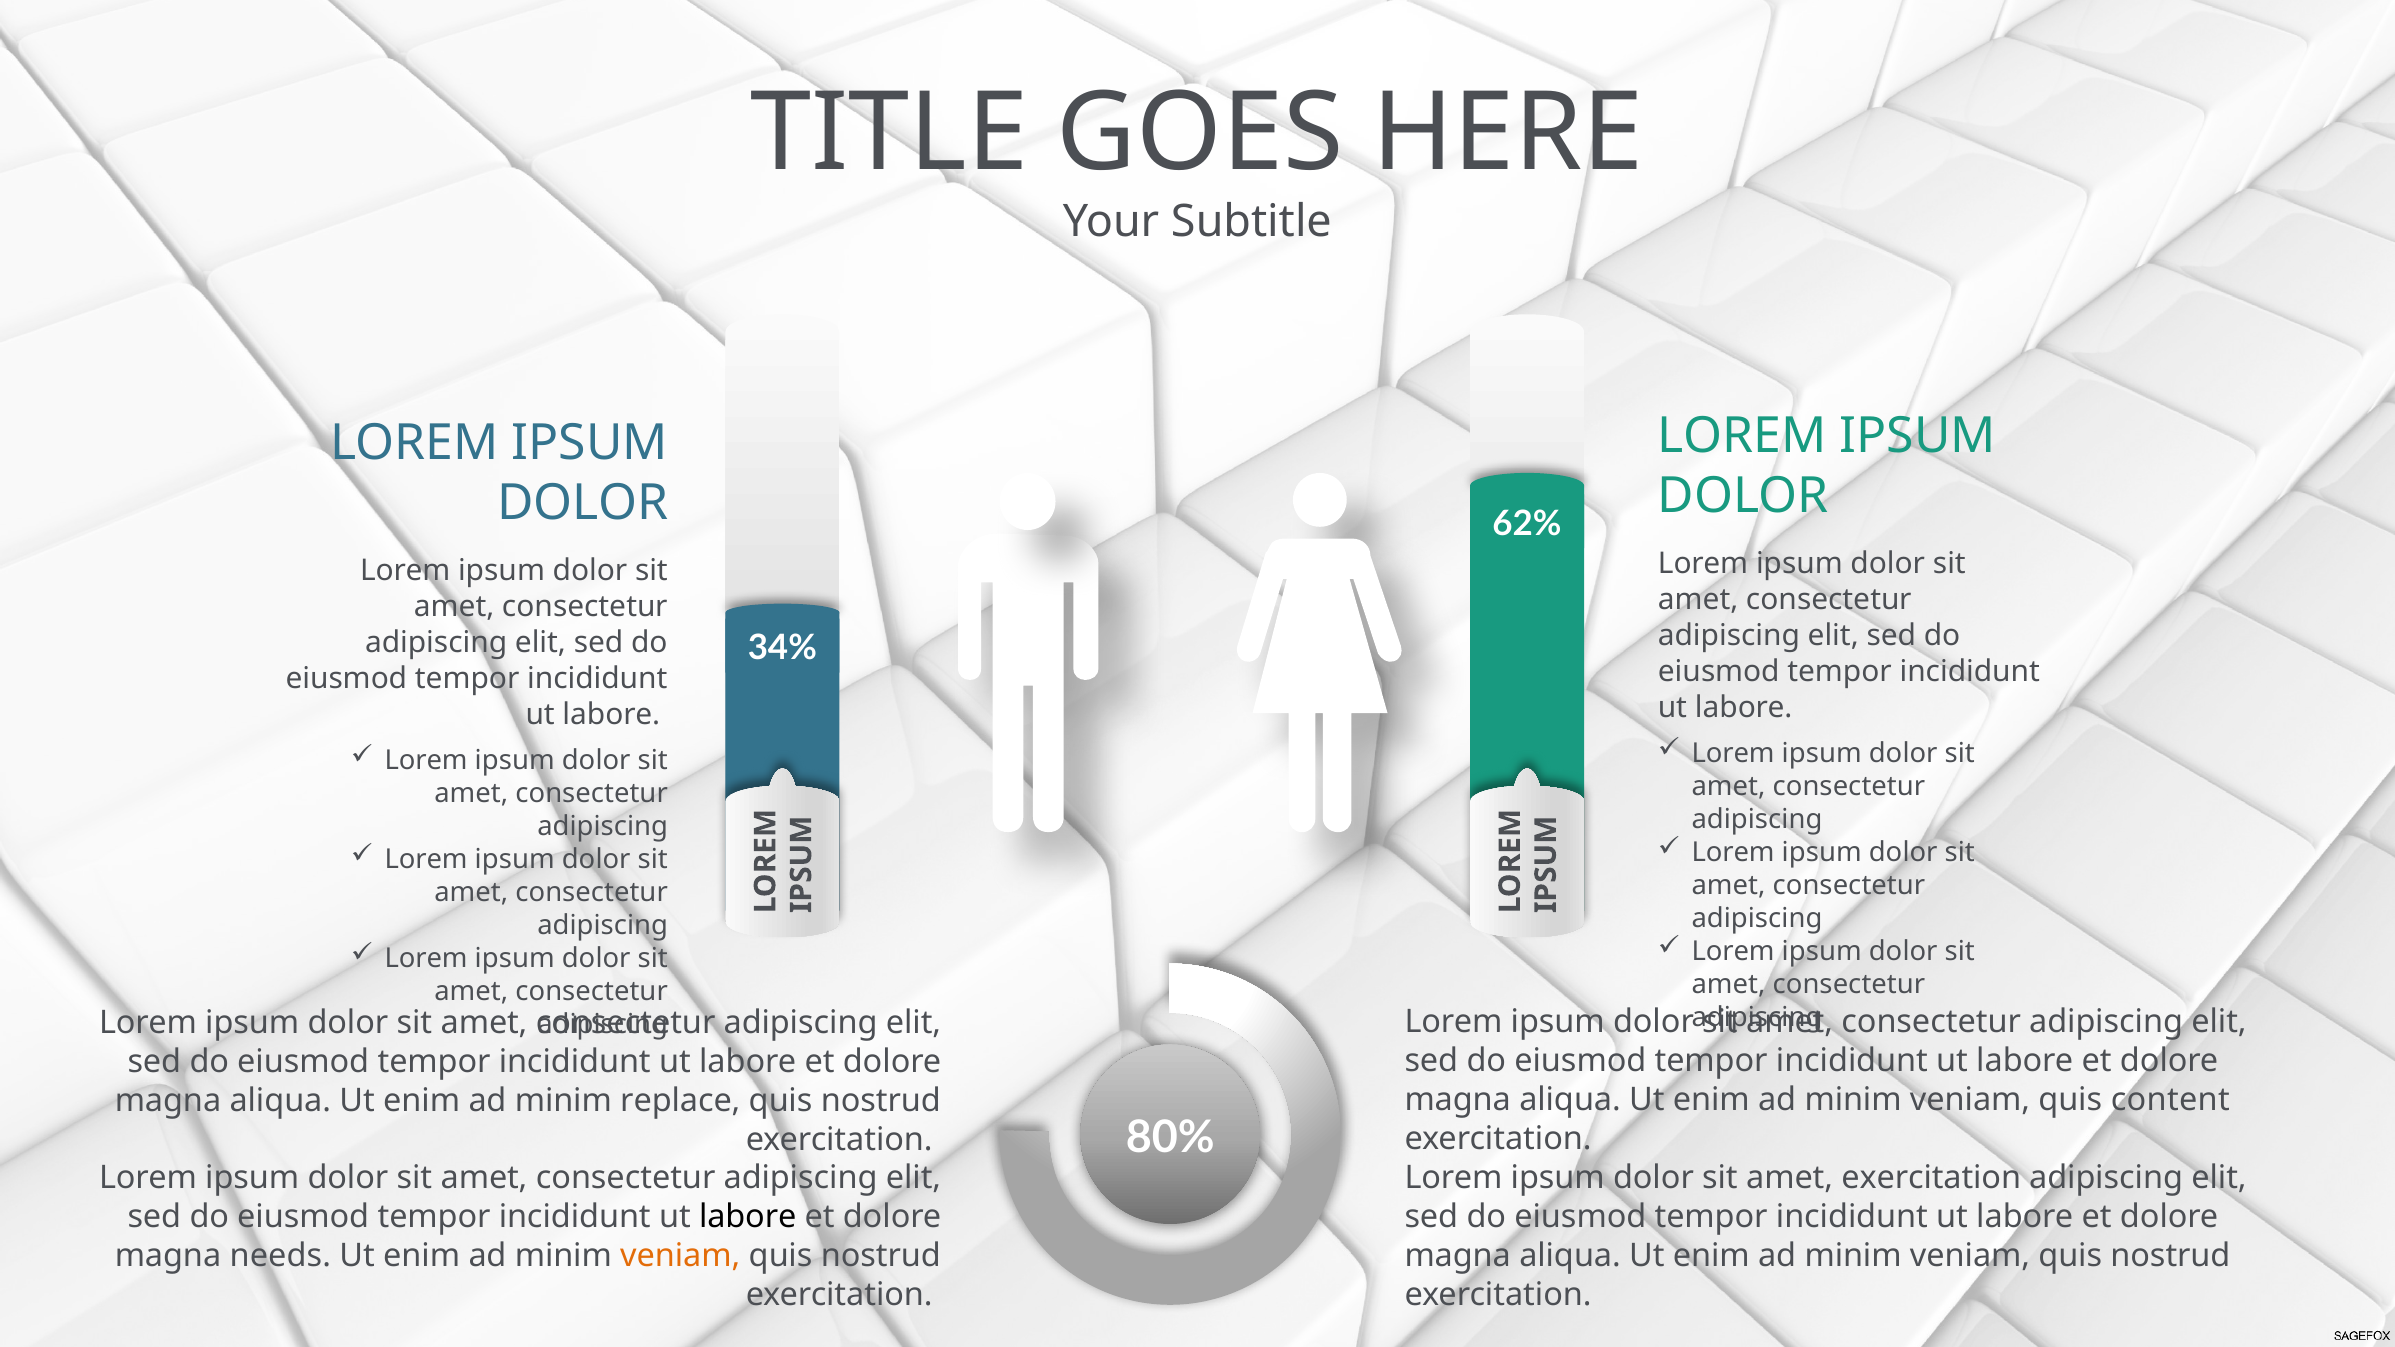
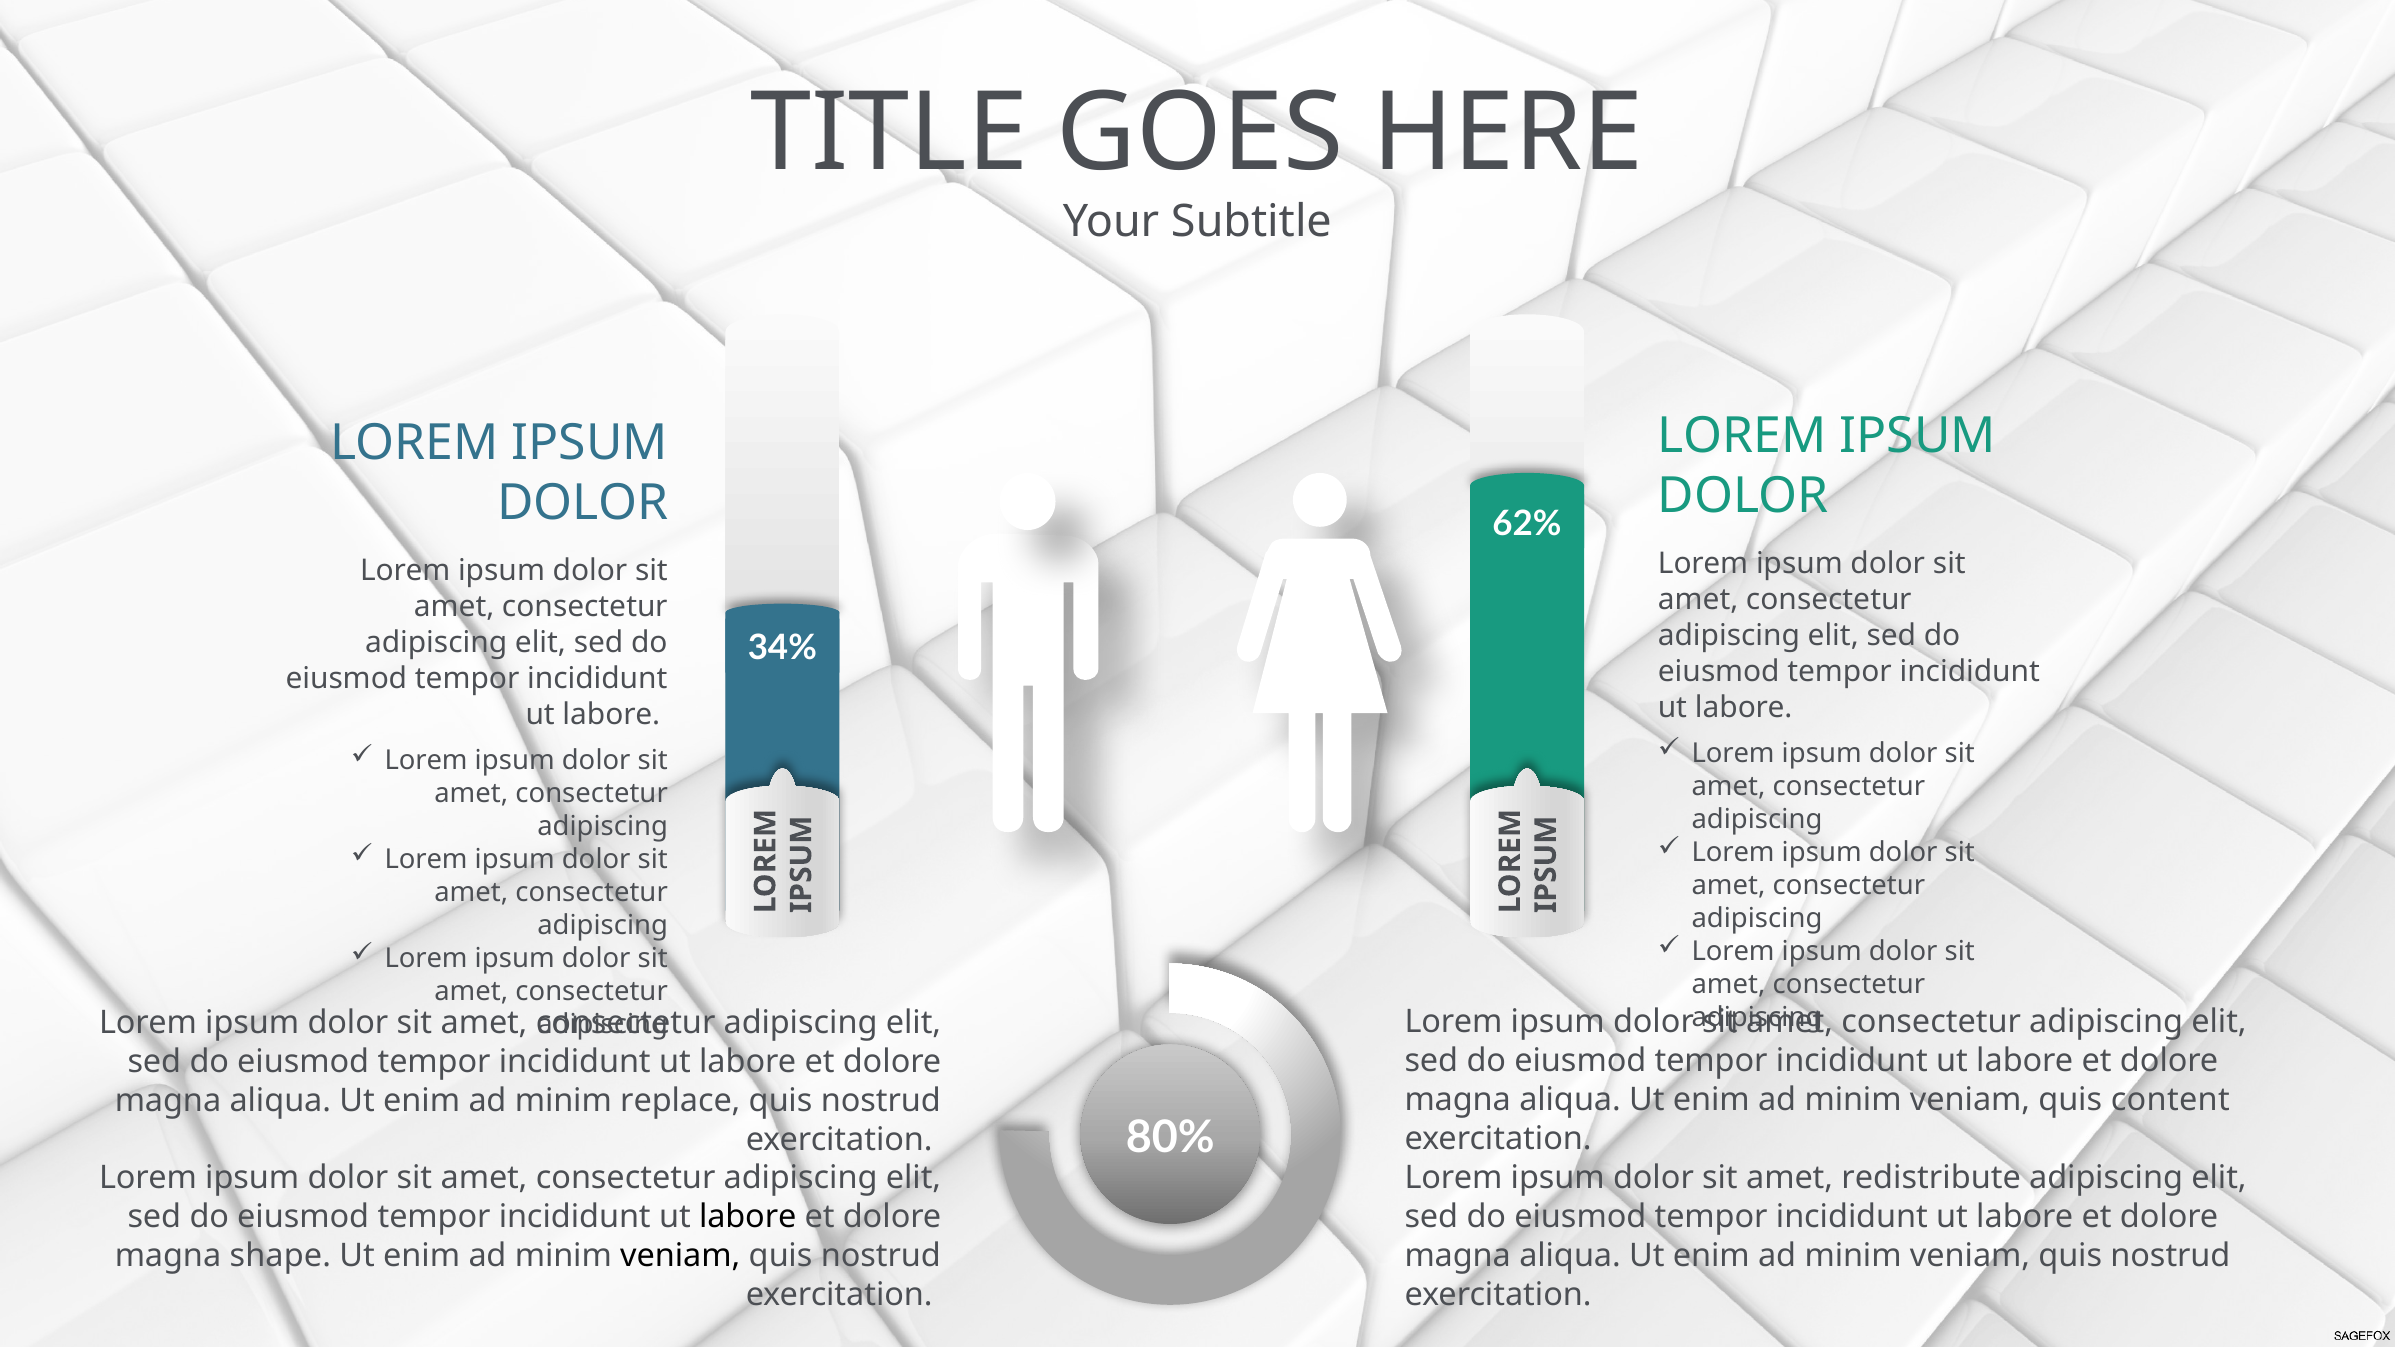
amet exercitation: exercitation -> redistribute (1931, 1178)
needs: needs -> shape (280, 1256)
veniam colour: orange -> black (680, 1256)
